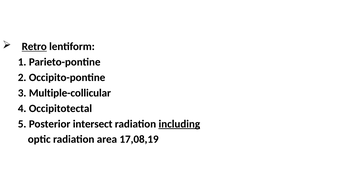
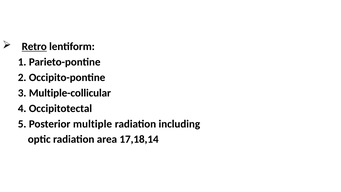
intersect: intersect -> multiple (93, 124)
including underline: present -> none (179, 124)
17,08,19: 17,08,19 -> 17,18,14 (139, 139)
